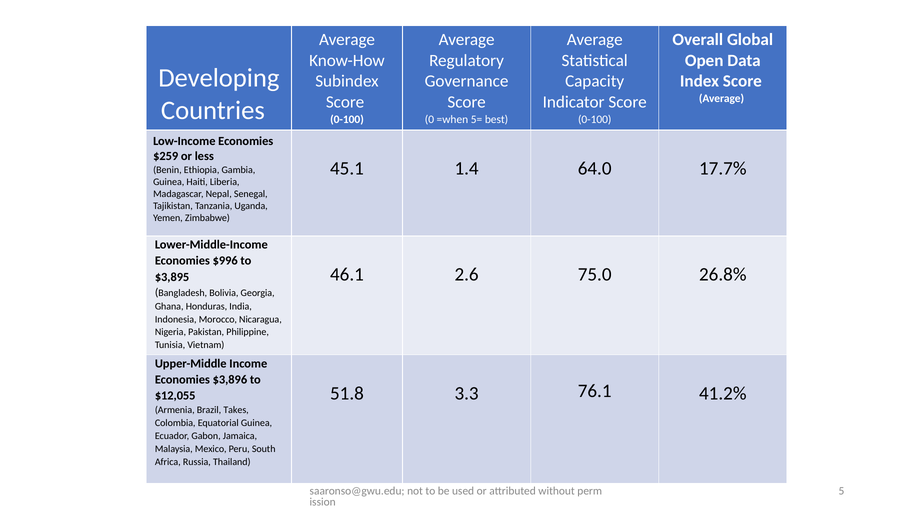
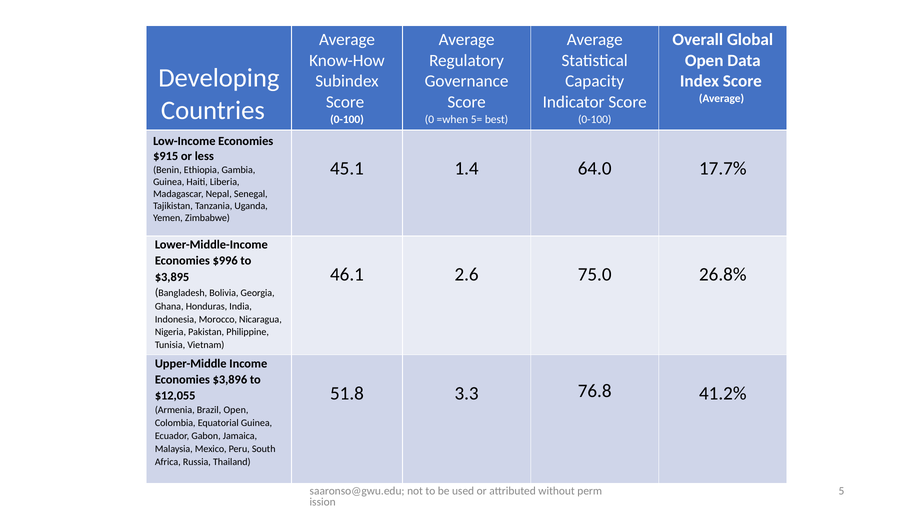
$259: $259 -> $915 (166, 156)
76.1: 76.1 -> 76.8 (595, 391)
Brazil Takes: Takes -> Open (236, 410)
